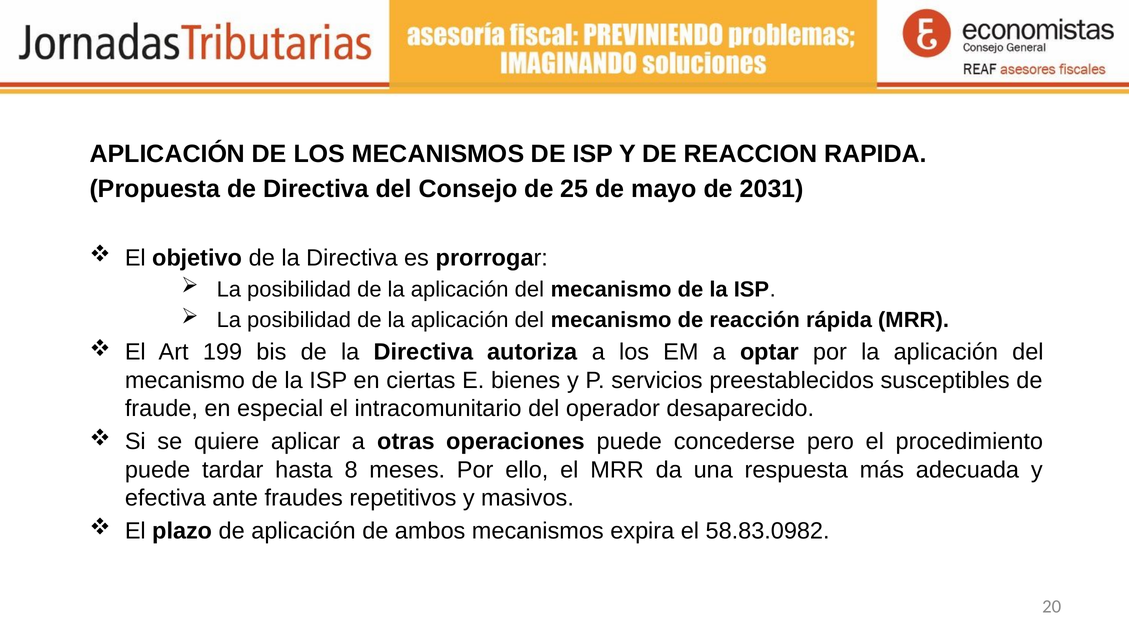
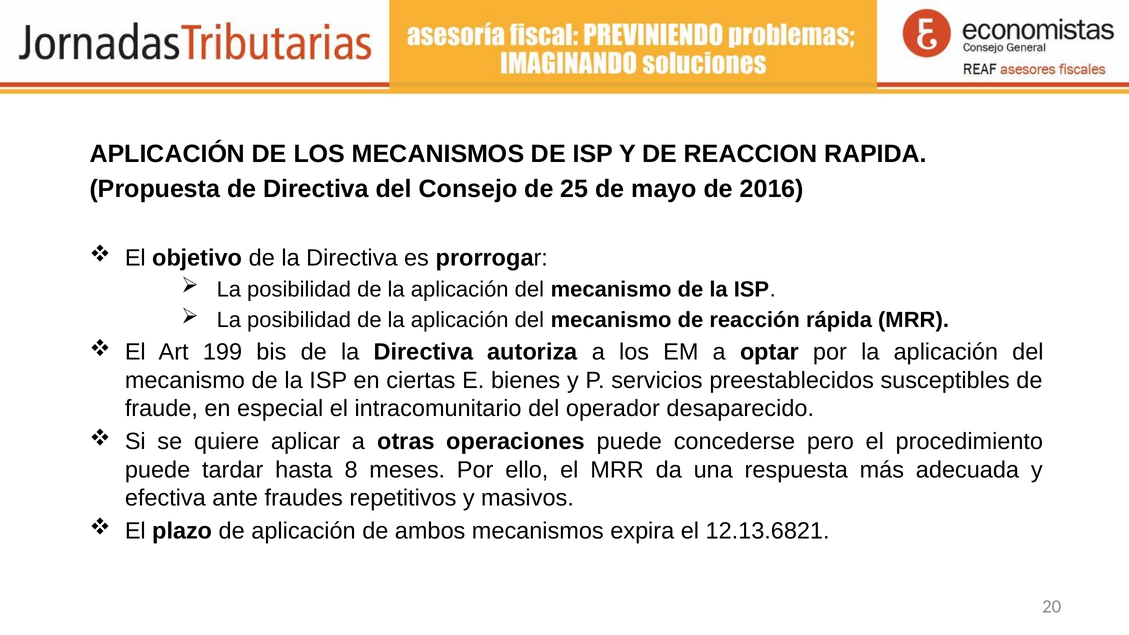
2031: 2031 -> 2016 (772, 189)
58.83.0982: 58.83.0982 -> 12.13.6821 (768, 531)
